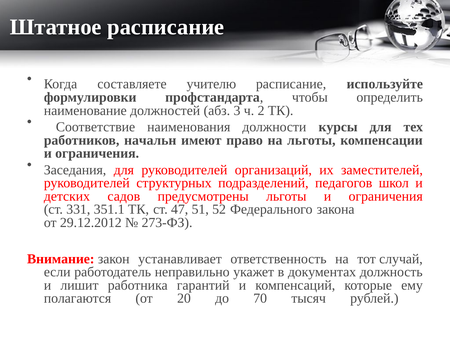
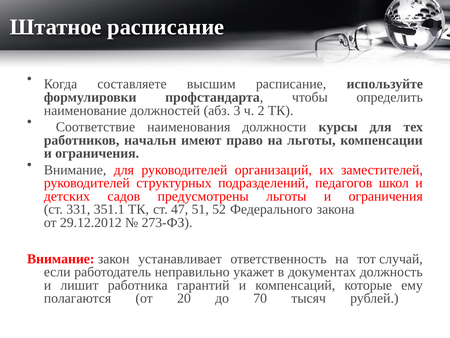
учителю: учителю -> высшим (211, 84)
Заседания: Заседания -> Внимание (75, 170)
